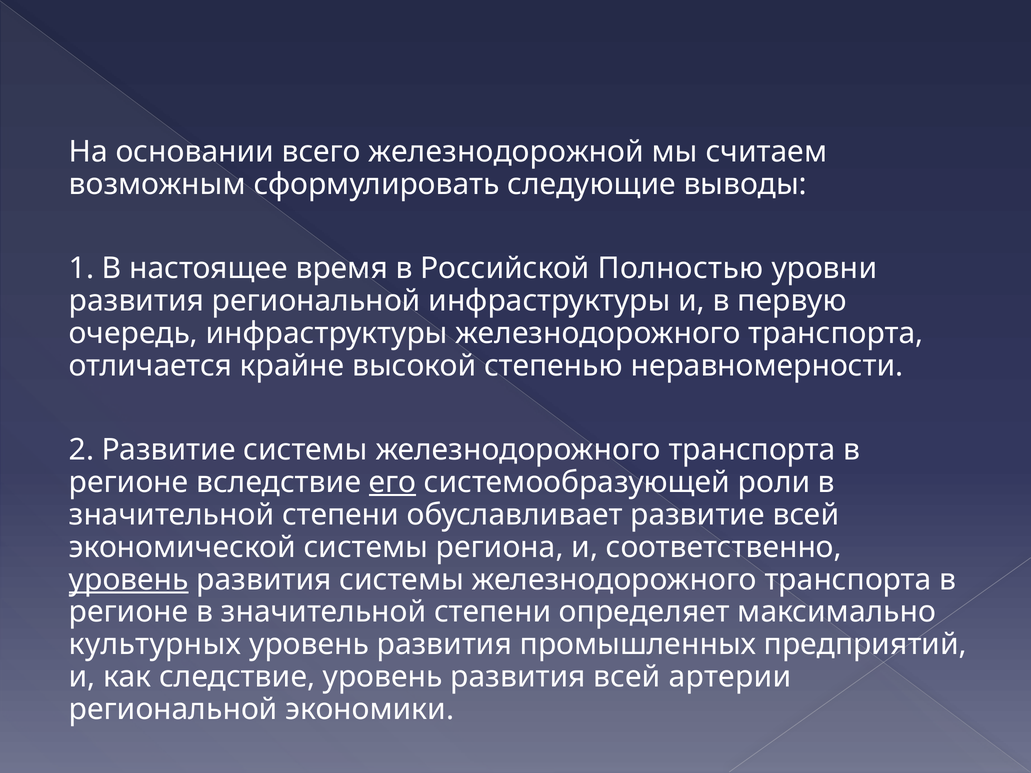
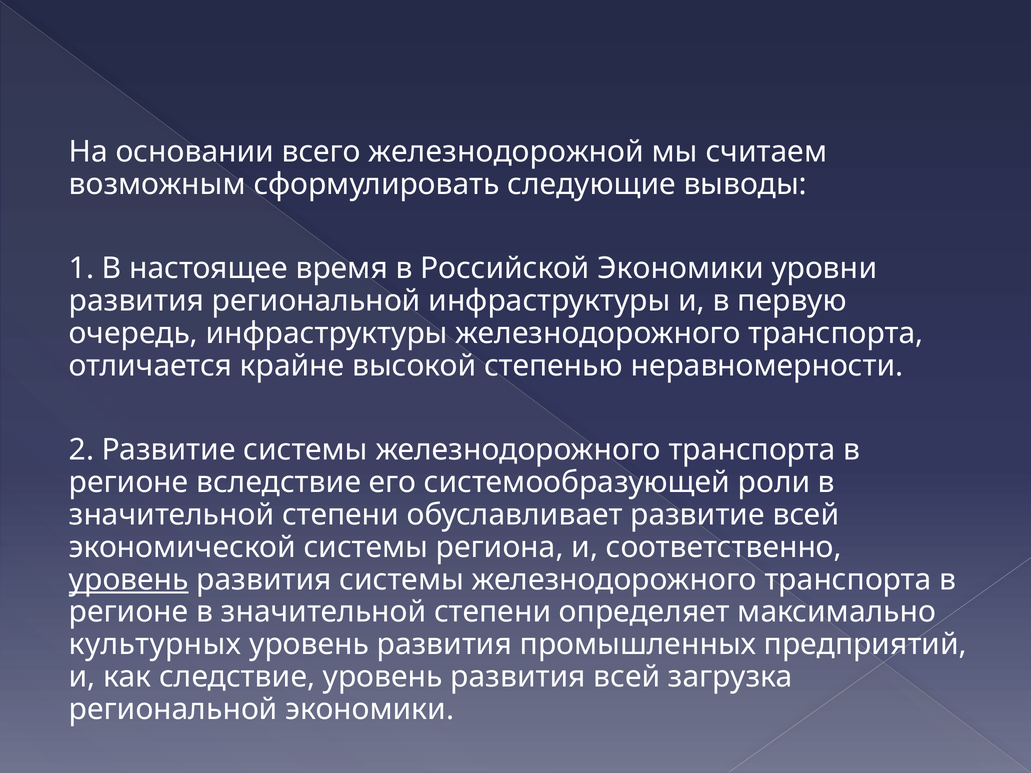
Российской Полностью: Полностью -> Экономики (681, 268)
его underline: present -> none (393, 482)
артерии: артерии -> загрузка (730, 677)
